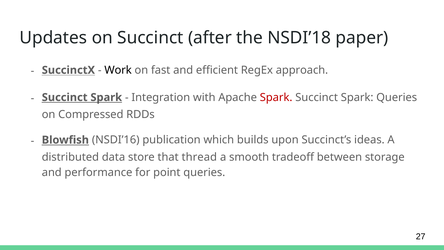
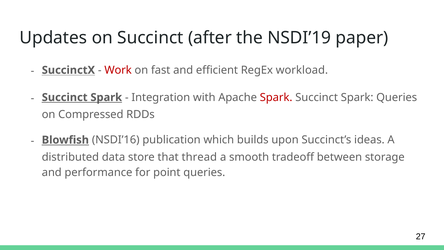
NSDI’18: NSDI’18 -> NSDI’19 (299, 38)
Work colour: black -> red (118, 70)
approach: approach -> workload (302, 70)
